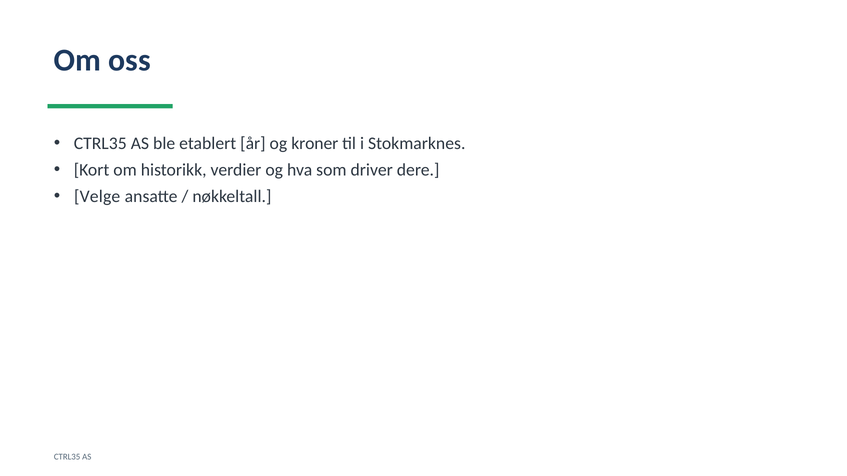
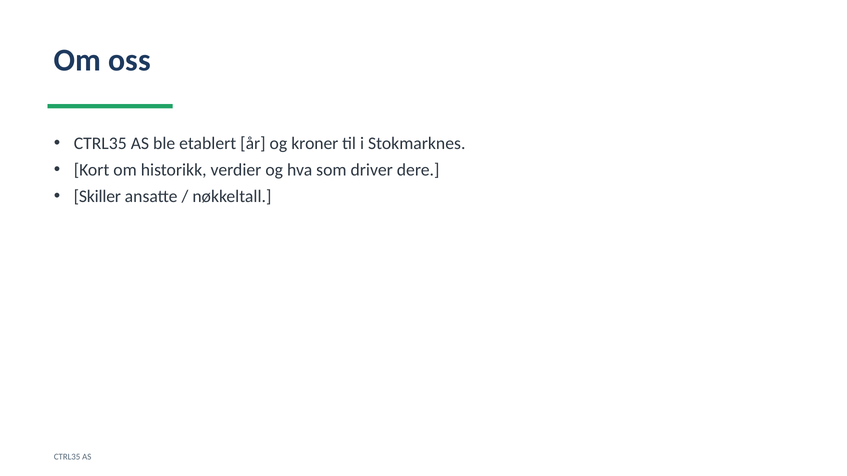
Velge: Velge -> Skiller (97, 196)
